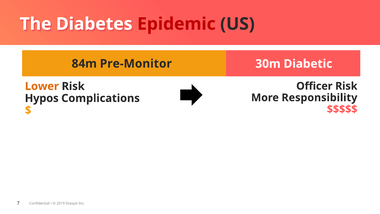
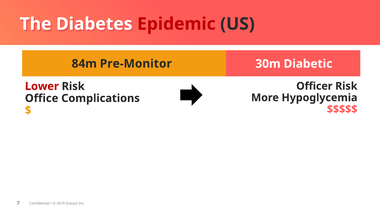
Lower colour: orange -> red (42, 86)
Responsibility: Responsibility -> Hypoglycemia (319, 98)
Hypos: Hypos -> Office (42, 98)
